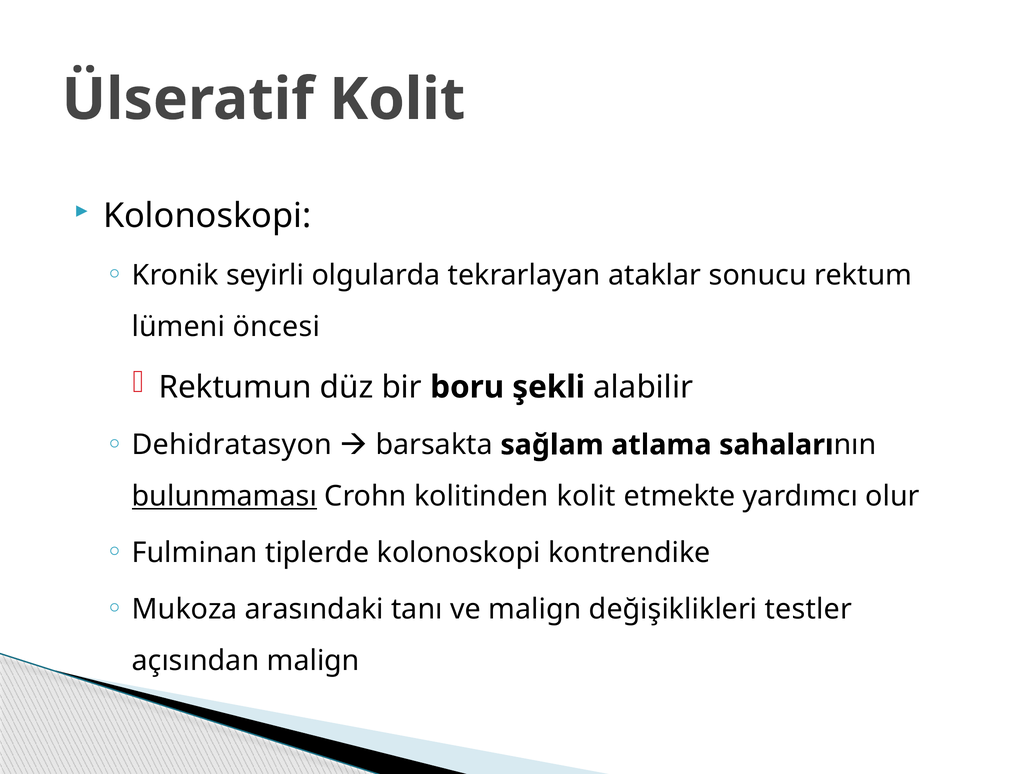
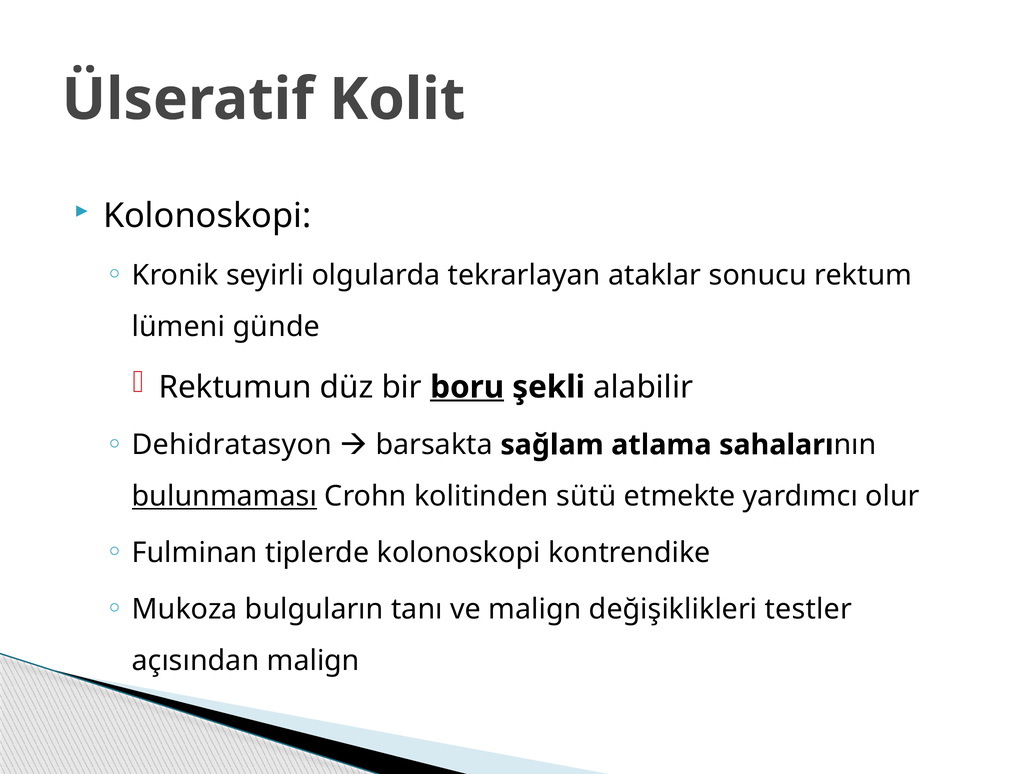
öncesi: öncesi -> günde (276, 327)
boru underline: none -> present (467, 387)
kolitinden kolit: kolit -> sütü (586, 496)
arasındaki: arasındaki -> bulguların (314, 608)
